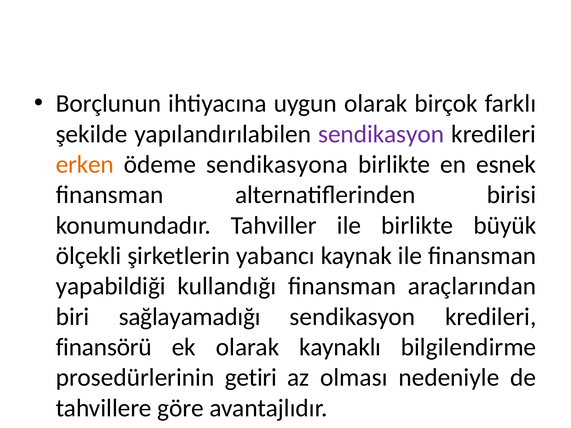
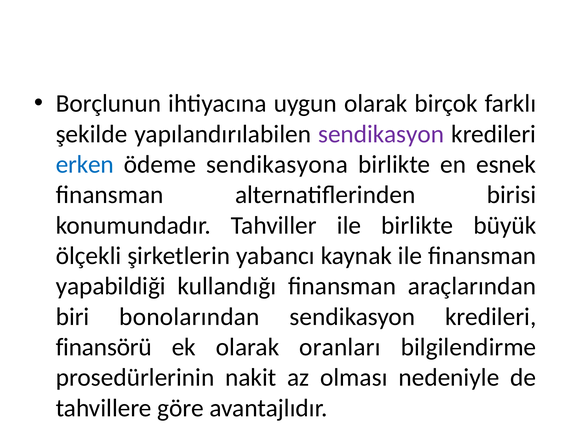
erken colour: orange -> blue (85, 165)
sağlayamadığı: sağlayamadığı -> bonolarından (189, 317)
kaynaklı: kaynaklı -> oranları (340, 347)
getiri: getiri -> nakit (251, 378)
